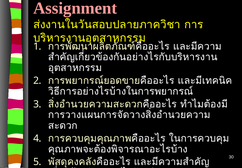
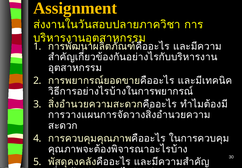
Assignment colour: pink -> yellow (75, 8)
